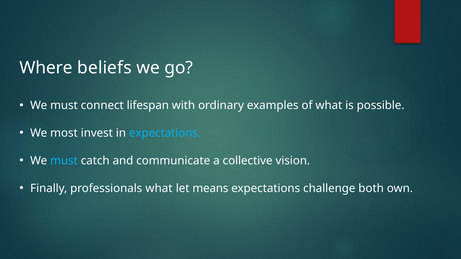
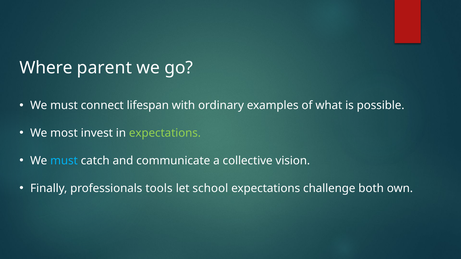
beliefs: beliefs -> parent (104, 68)
expectations colour: light blue -> light green (165, 133)
professionals what: what -> tools (159, 189)
means: means -> school (210, 189)
